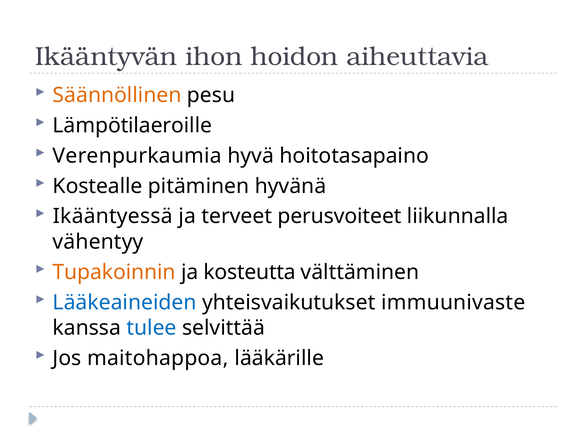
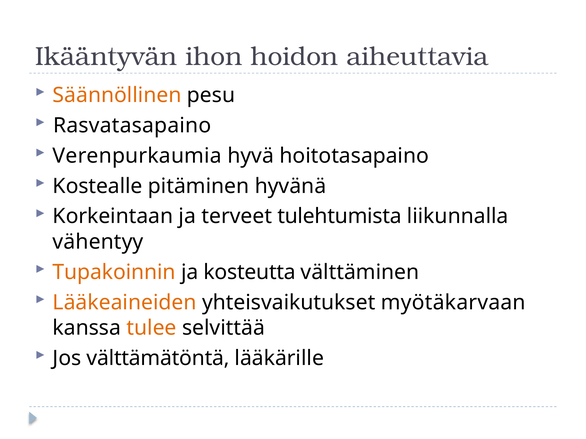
Lämpötilaeroille: Lämpötilaeroille -> Rasvatasapaino (132, 126)
Ikääntyessä: Ikääntyessä -> Korkeintaan (113, 217)
perusvoiteet: perusvoiteet -> tulehtumista (340, 217)
Lääkeaineiden colour: blue -> orange (125, 303)
immuunivaste: immuunivaste -> myötäkarvaan (453, 303)
tulee colour: blue -> orange (152, 328)
maitohappoa: maitohappoa -> välttämätöntä (158, 359)
